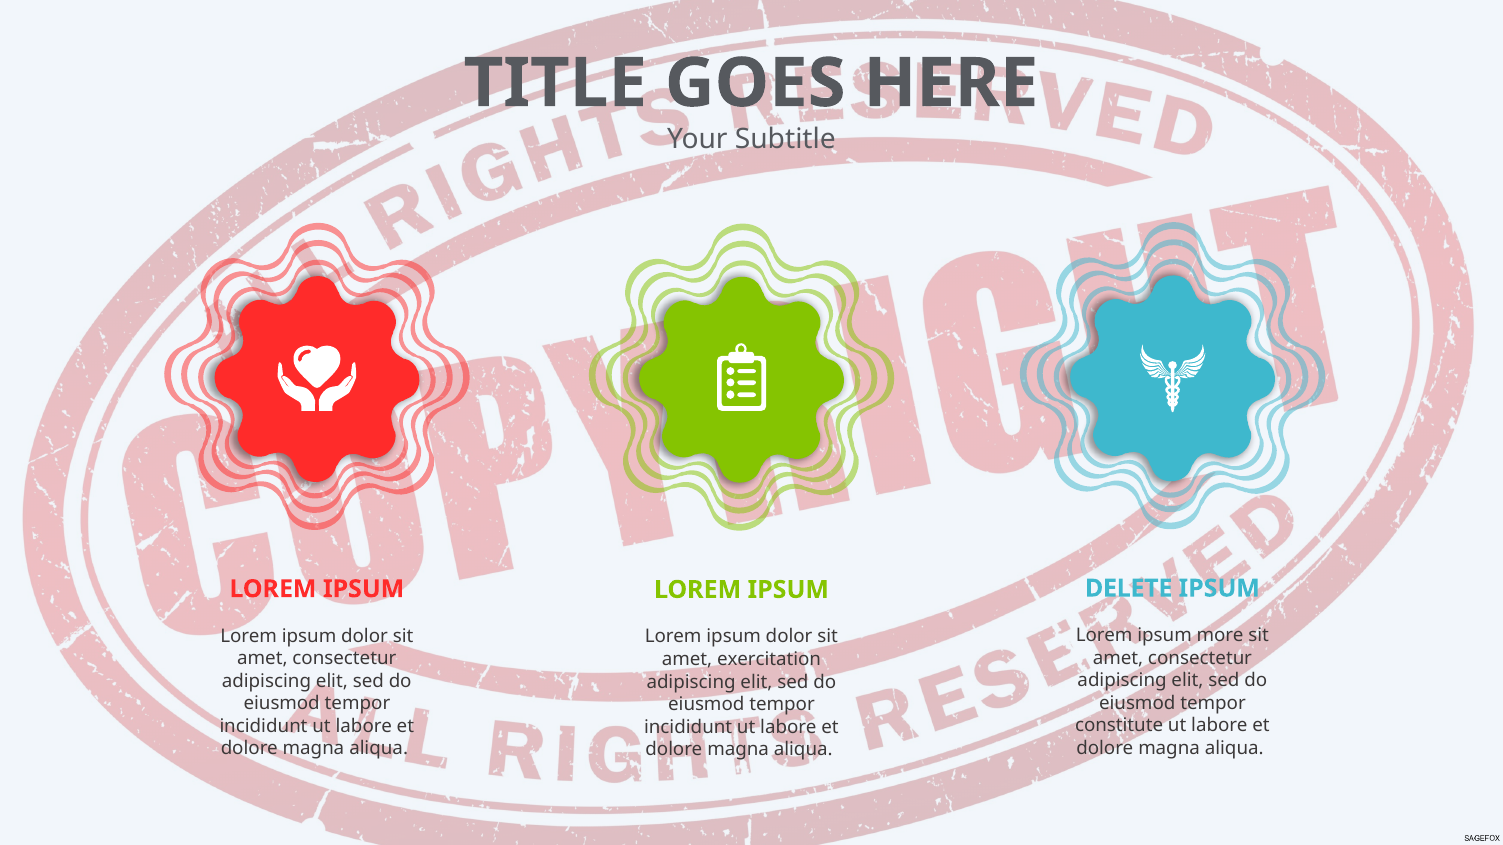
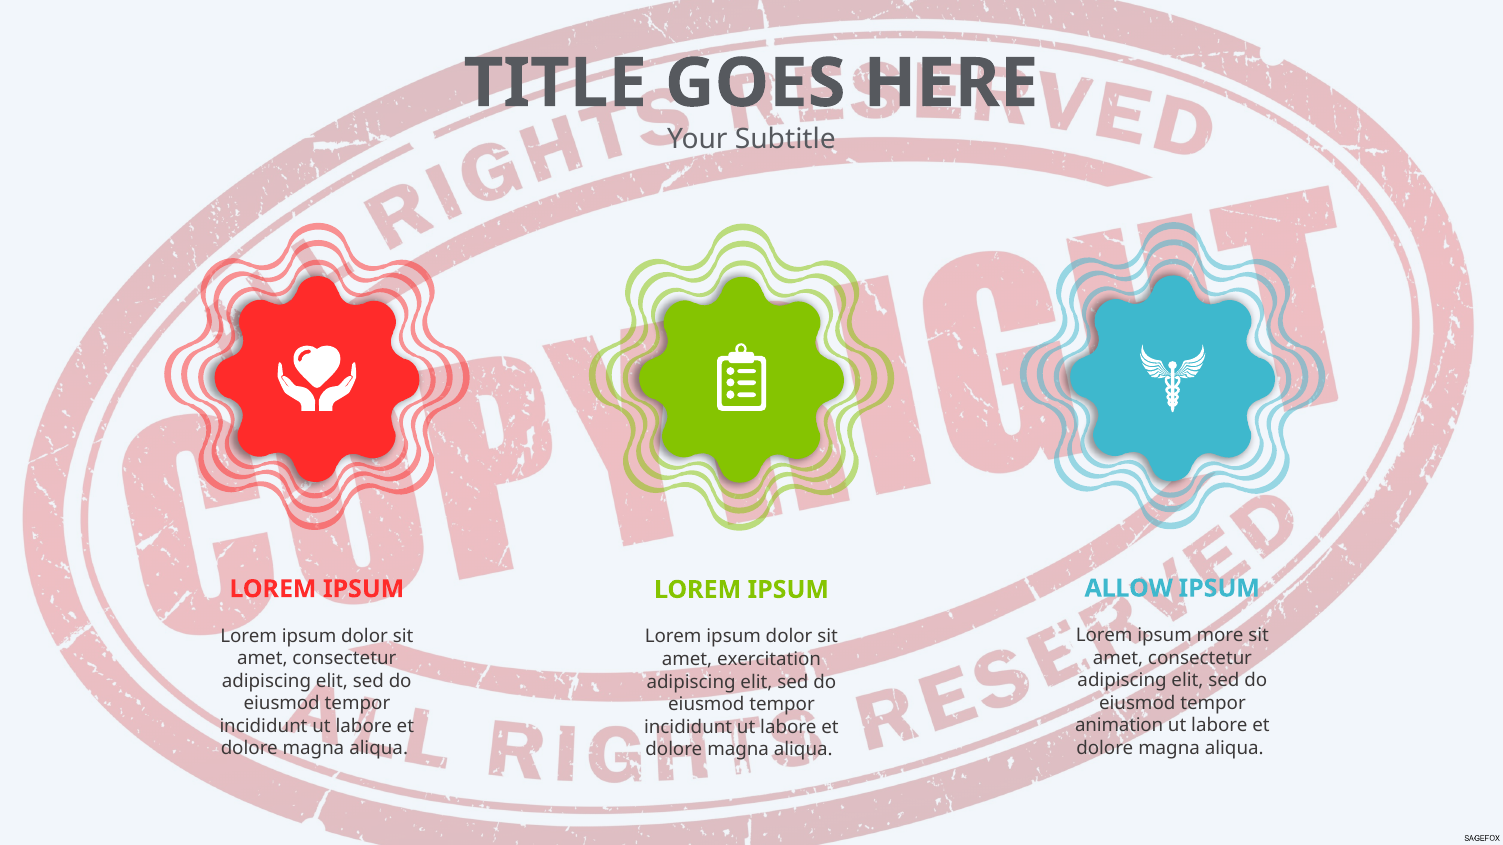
DELETE: DELETE -> ALLOW (1129, 589)
constitute: constitute -> animation (1119, 726)
